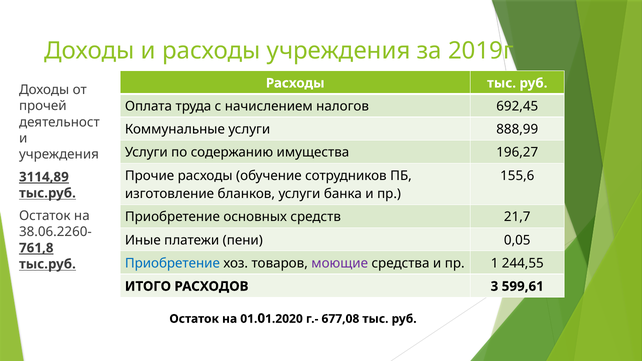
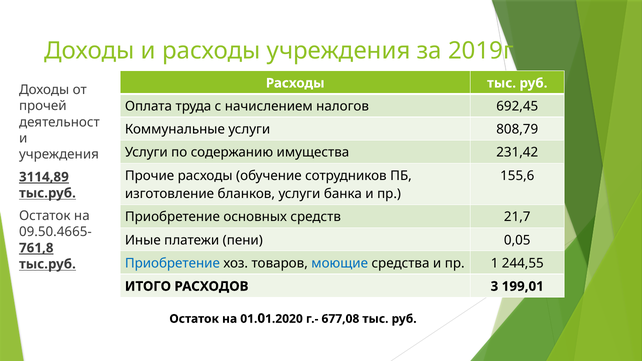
888,99: 888,99 -> 808,79 (517, 129)
196,27: 196,27 -> 231,42 (517, 153)
38.06.2260-: 38.06.2260- -> 09.50.4665- (55, 232)
моющие colour: purple -> blue (340, 263)
599,61: 599,61 -> 199,01 (523, 286)
